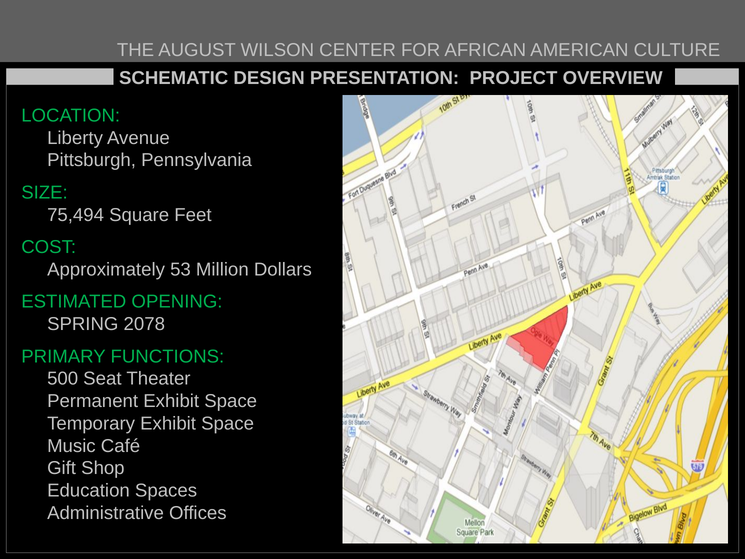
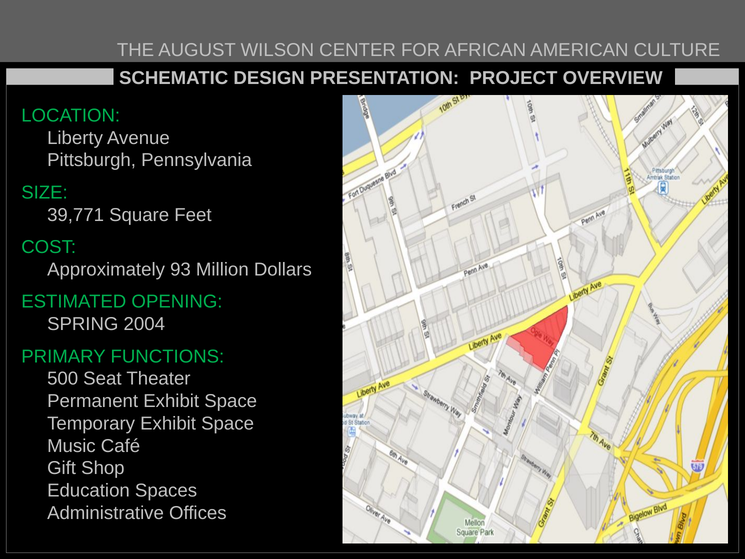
75,494: 75,494 -> 39,771 (76, 215)
53: 53 -> 93 (180, 269)
2078: 2078 -> 2004 (144, 324)
